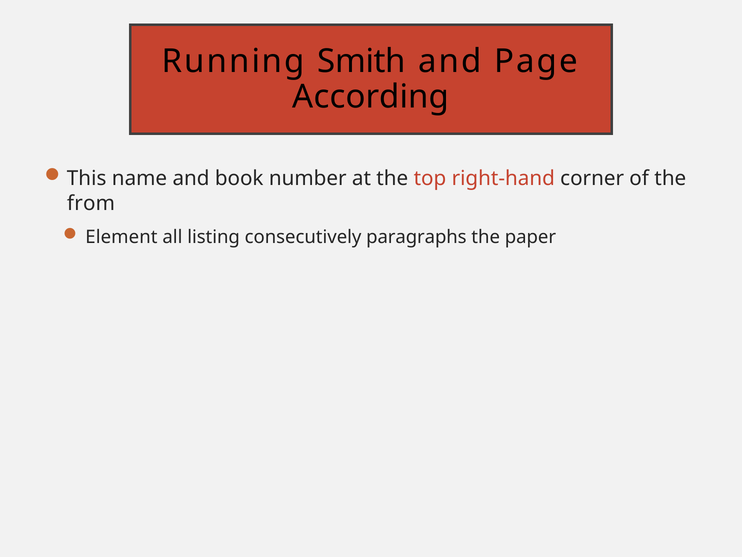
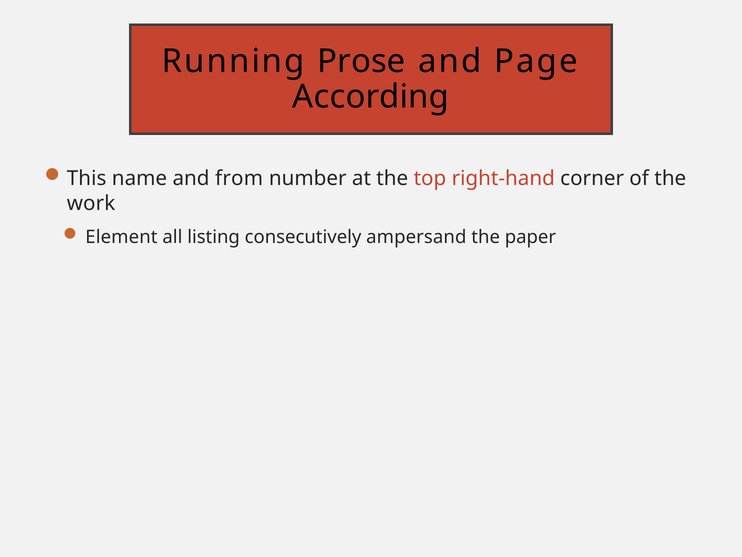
Smith: Smith -> Prose (361, 61)
book: book -> from (239, 178)
from: from -> work (91, 203)
paragraphs: paragraphs -> ampersand (416, 237)
